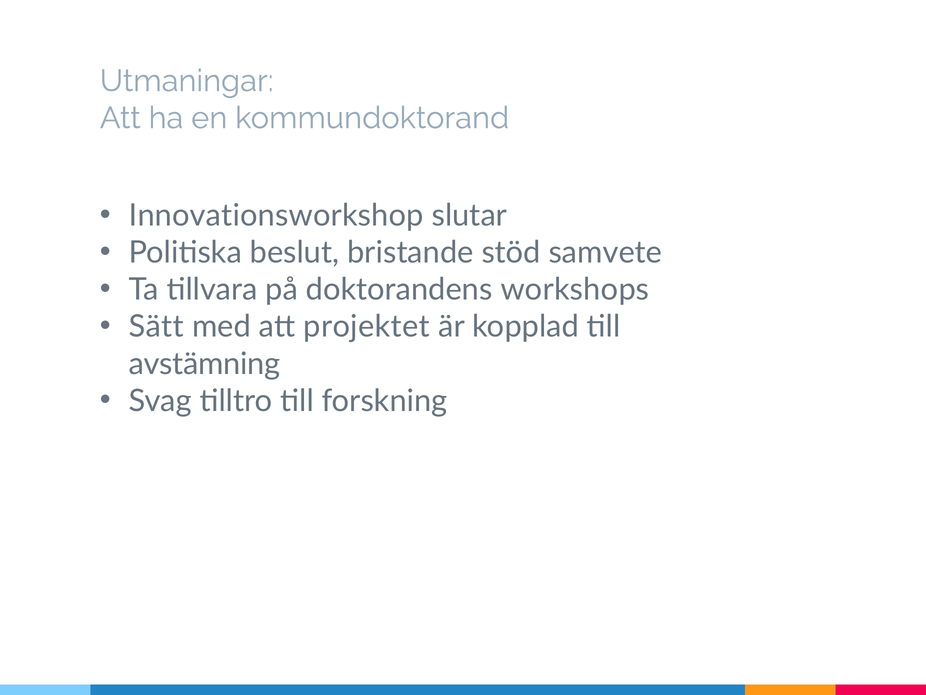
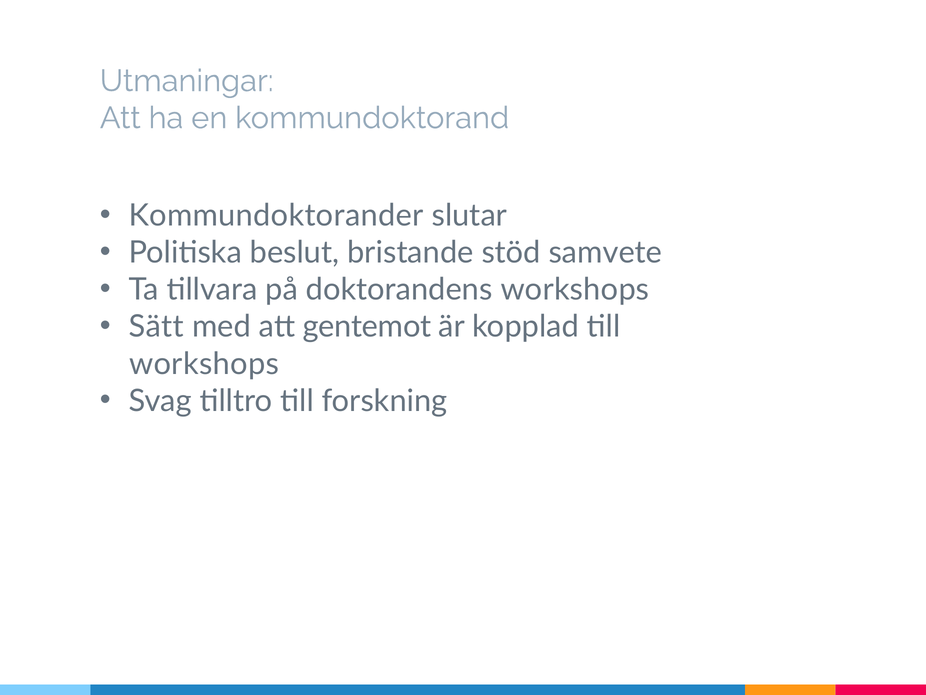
Innovationsworkshop: Innovationsworkshop -> Kommundoktorander (276, 215)
projektet: projektet -> gentemot (367, 327)
avstämning: avstämning -> workshops (204, 364)
